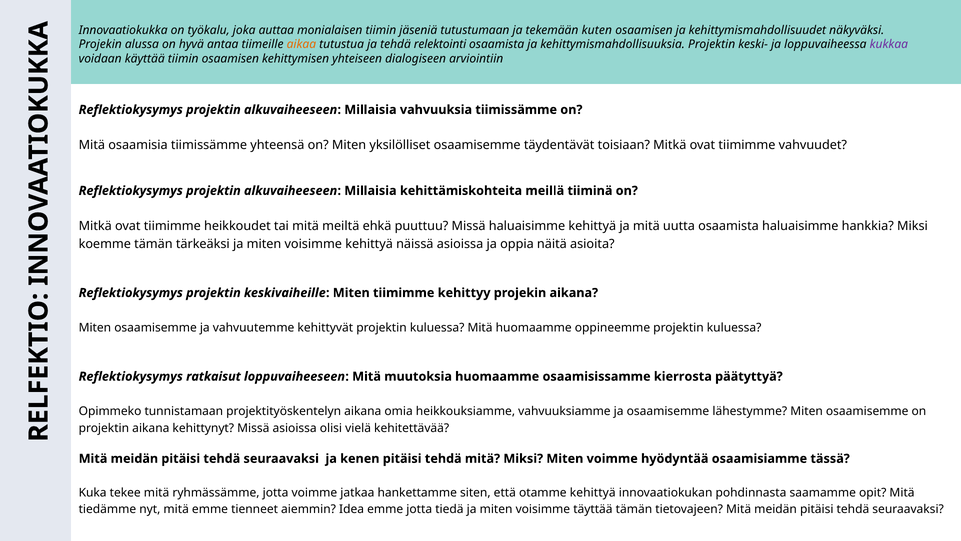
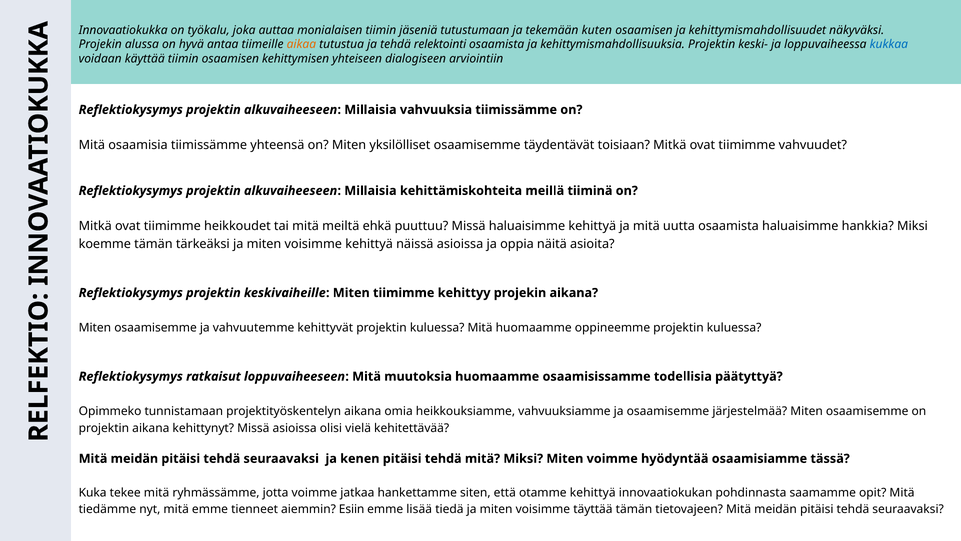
kukkaa colour: purple -> blue (889, 44)
kierrosta: kierrosta -> todellisia (683, 376)
lähestymme: lähestymme -> järjestelmää (750, 411)
Idea: Idea -> Esiin (352, 509)
emme jotta: jotta -> lisää (419, 509)
